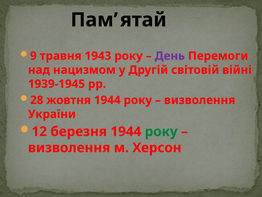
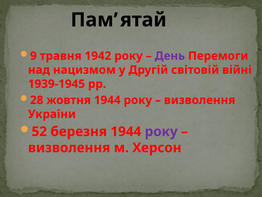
1943: 1943 -> 1942 (98, 56)
12: 12 -> 52 (39, 131)
року colour: green -> purple (161, 131)
